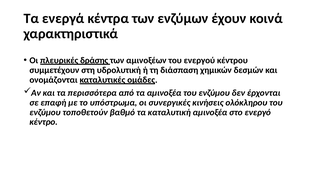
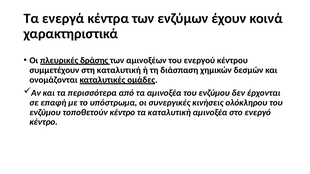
στη υδρολυτική: υδρολυτική -> καταλυτική (119, 70)
τοποθετούν βαθμό: βαθμό -> κέντρο (122, 113)
